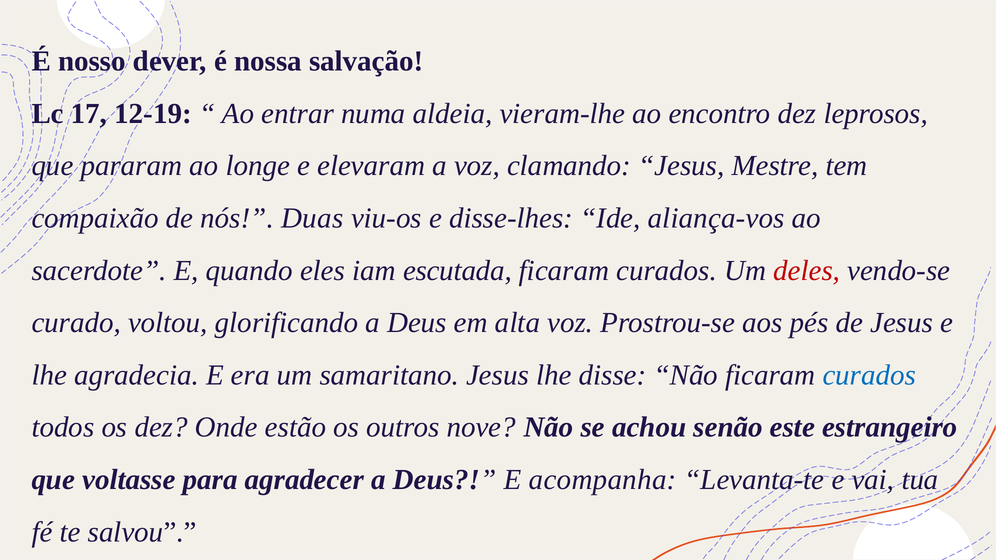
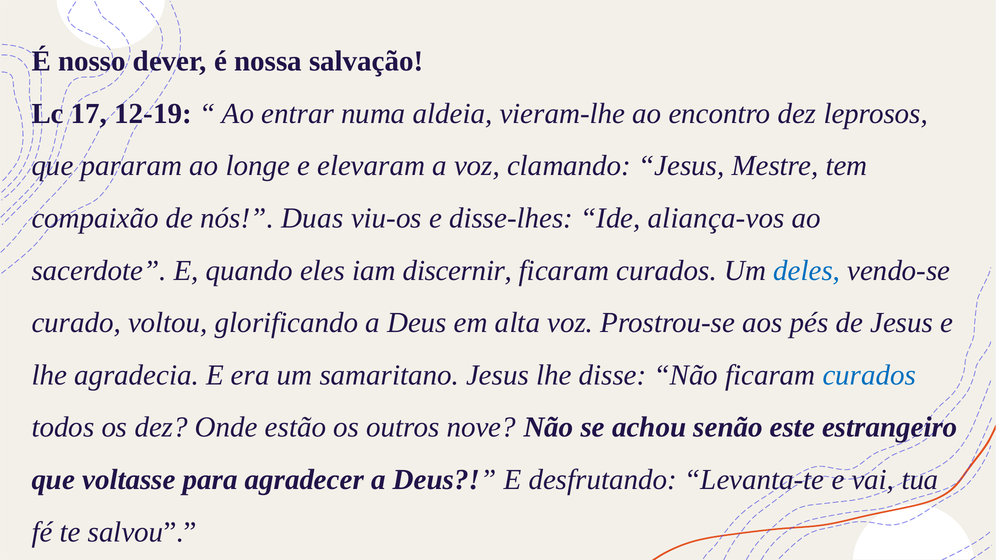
escutada: escutada -> discernir (458, 271)
deles colour: red -> blue (807, 271)
acompanha: acompanha -> desfrutando (603, 480)
